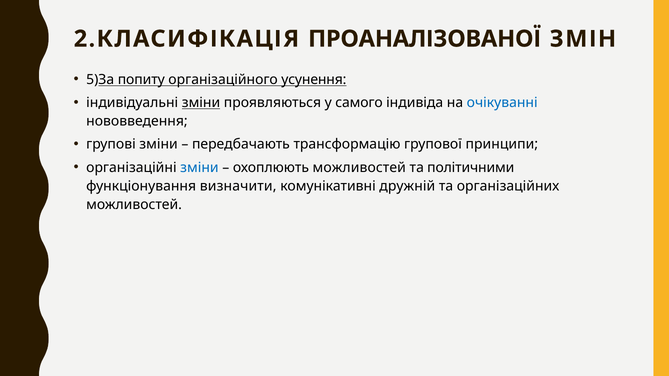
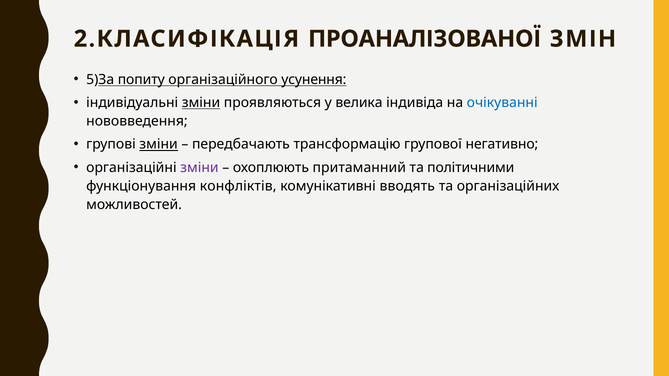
самого: самого -> велика (359, 103)
зміни underline: none -> present (159, 145)
принципи: принципи -> негативно (502, 145)
зміни colour: blue -> purple (199, 168)
охоплюють можливостей: можливостей -> притаманний (359, 168)
визначити: визначити -> конфліктів (238, 186)
дружній: дружній -> вводять (407, 186)
